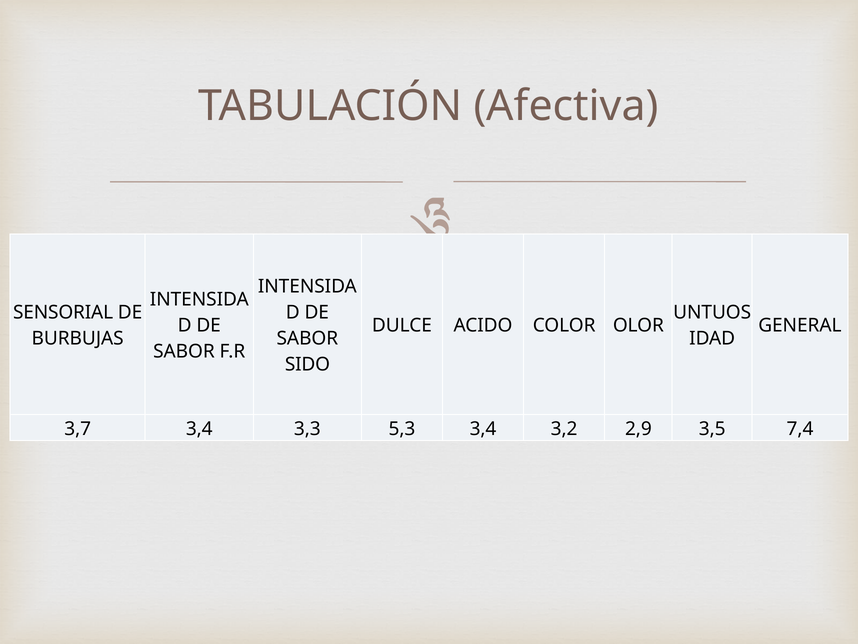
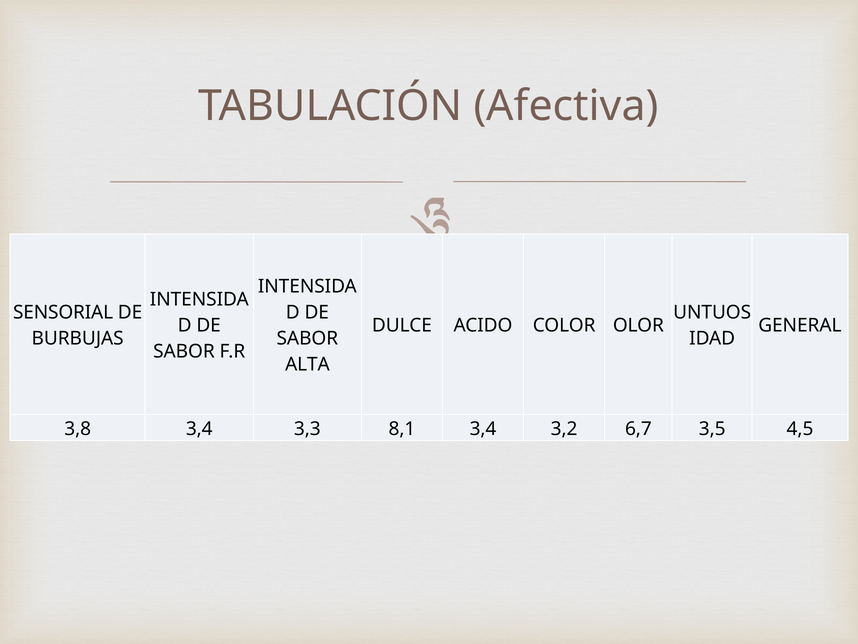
SIDO: SIDO -> ALTA (307, 364)
3,7: 3,7 -> 3,8 (78, 429)
5,3: 5,3 -> 8,1 (402, 429)
2,9: 2,9 -> 6,7 (638, 429)
7,4: 7,4 -> 4,5 (800, 429)
